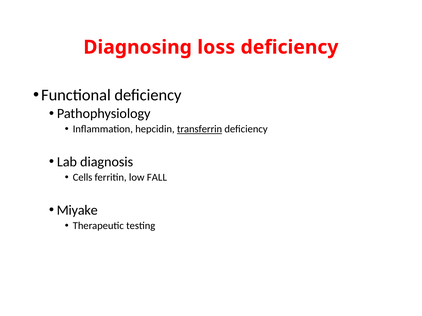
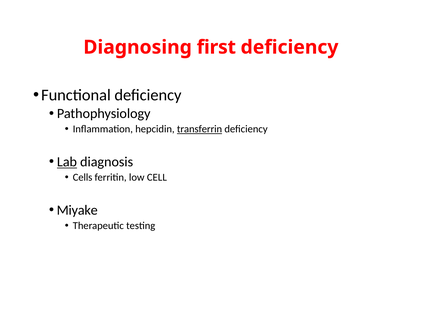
loss: loss -> first (216, 47)
Lab underline: none -> present (67, 162)
FALL: FALL -> CELL (157, 178)
